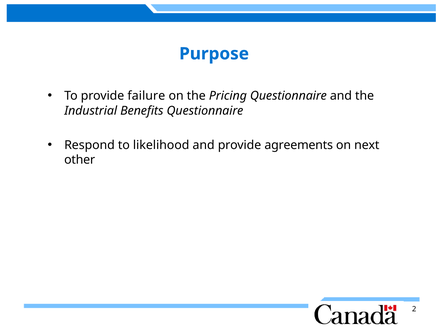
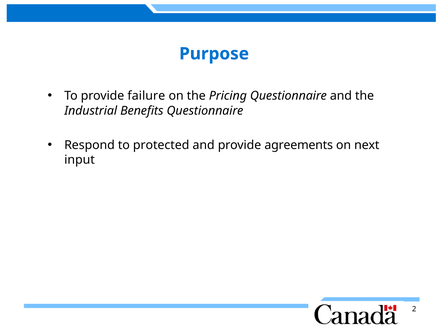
likelihood: likelihood -> protected (161, 145)
other: other -> input (80, 160)
